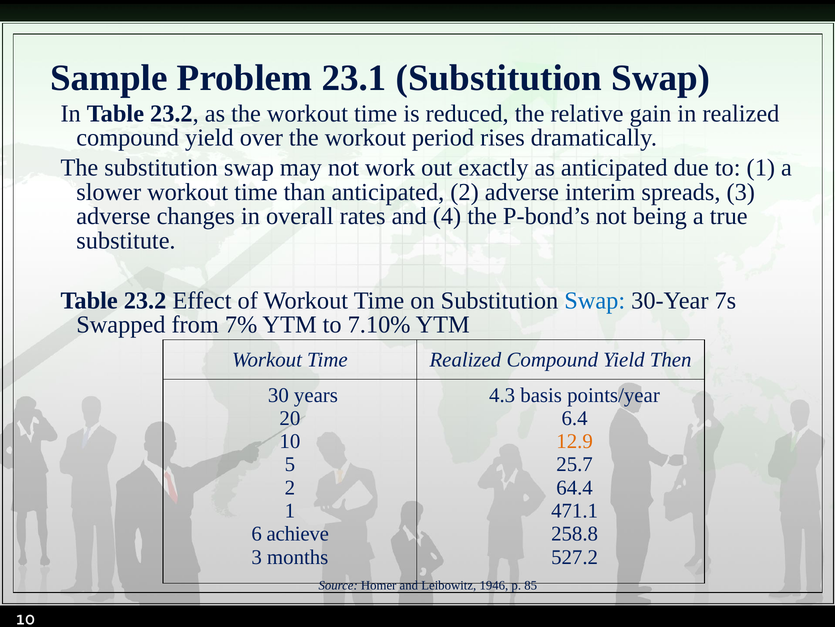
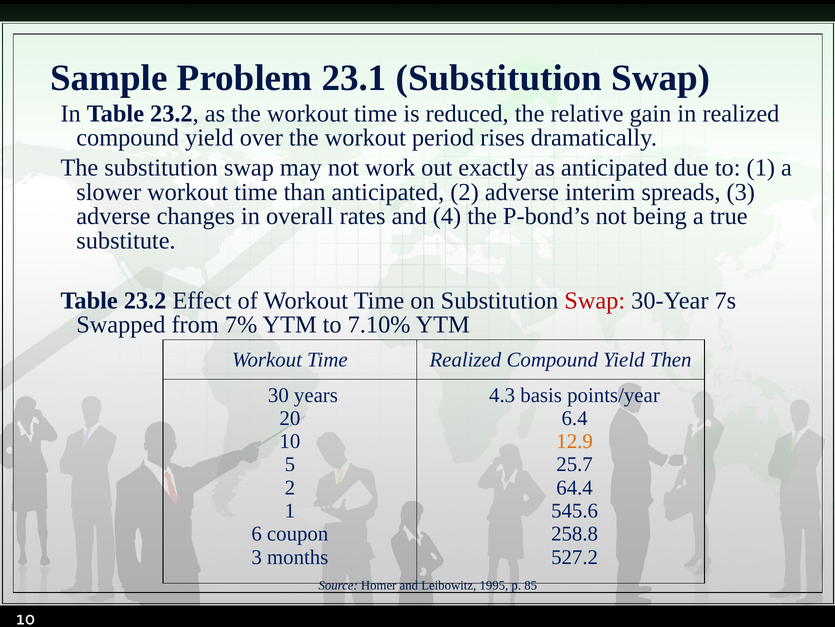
Swap colour: blue -> red (595, 300)
471.1: 471.1 -> 545.6 (575, 510)
achieve: achieve -> coupon (298, 533)
1946: 1946 -> 1995 (494, 585)
